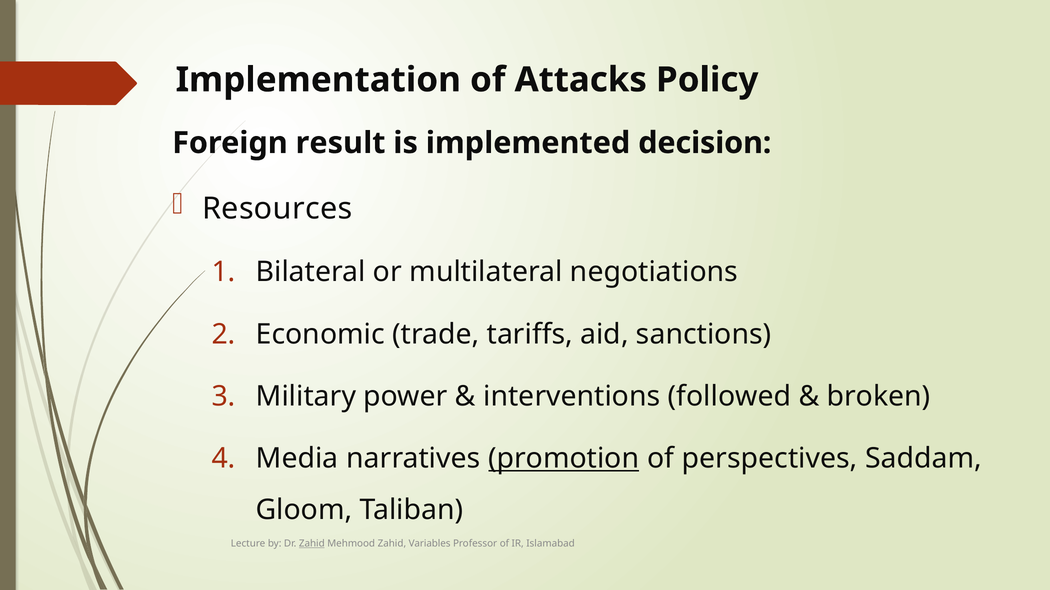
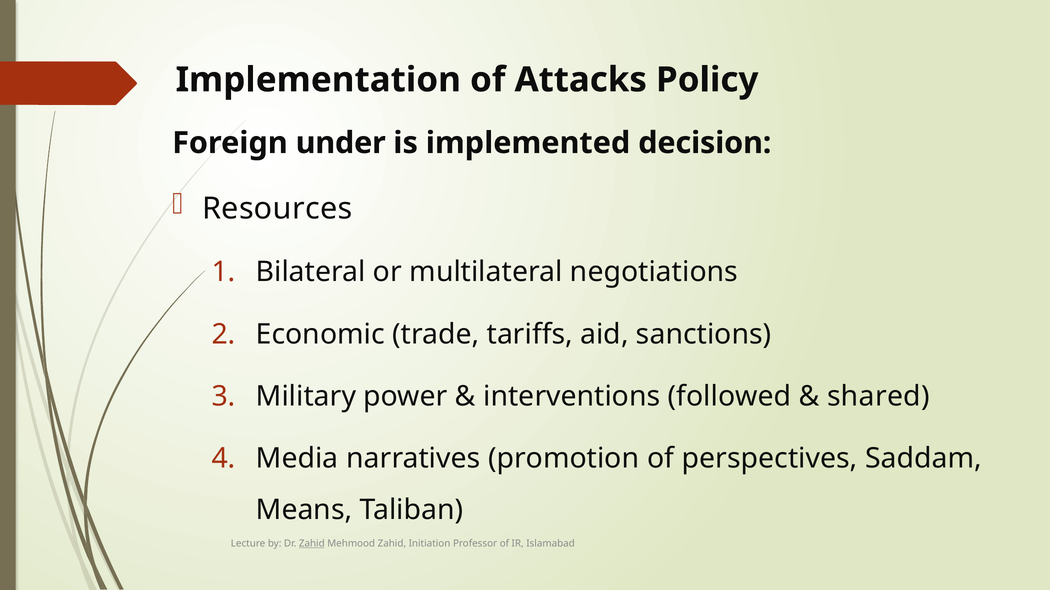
result: result -> under (341, 143)
broken: broken -> shared (878, 397)
promotion underline: present -> none (564, 459)
Gloom: Gloom -> Means (304, 510)
Variables: Variables -> Initiation (430, 544)
